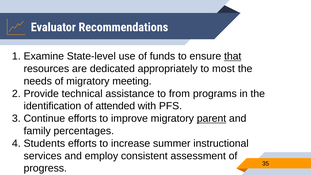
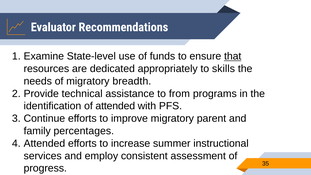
most: most -> skills (223, 69)
meeting: meeting -> breadth (132, 81)
parent underline: present -> none (211, 118)
Students: Students -> Attended (44, 143)
